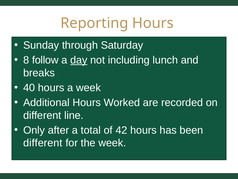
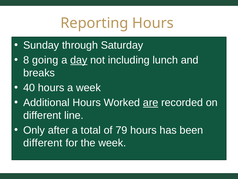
follow: follow -> going (45, 60)
are underline: none -> present (151, 102)
42: 42 -> 79 (121, 130)
